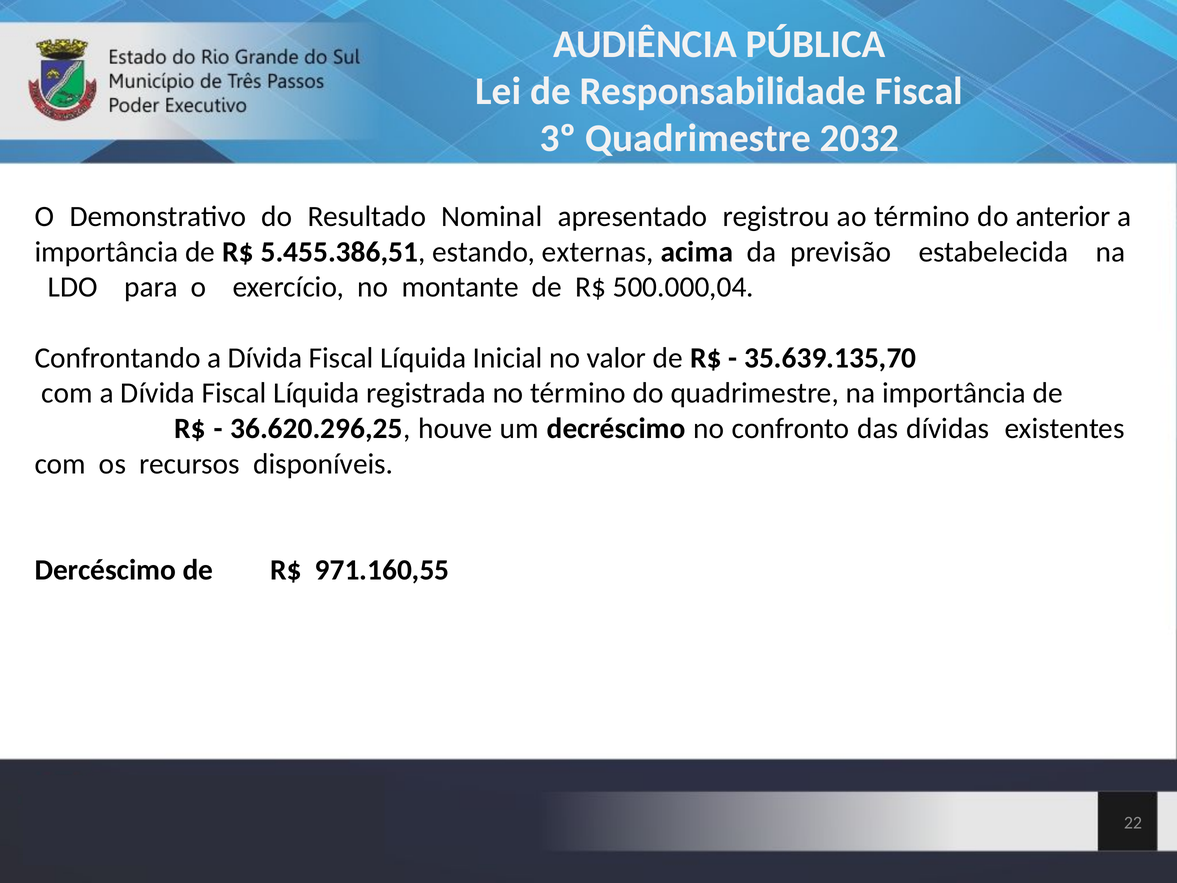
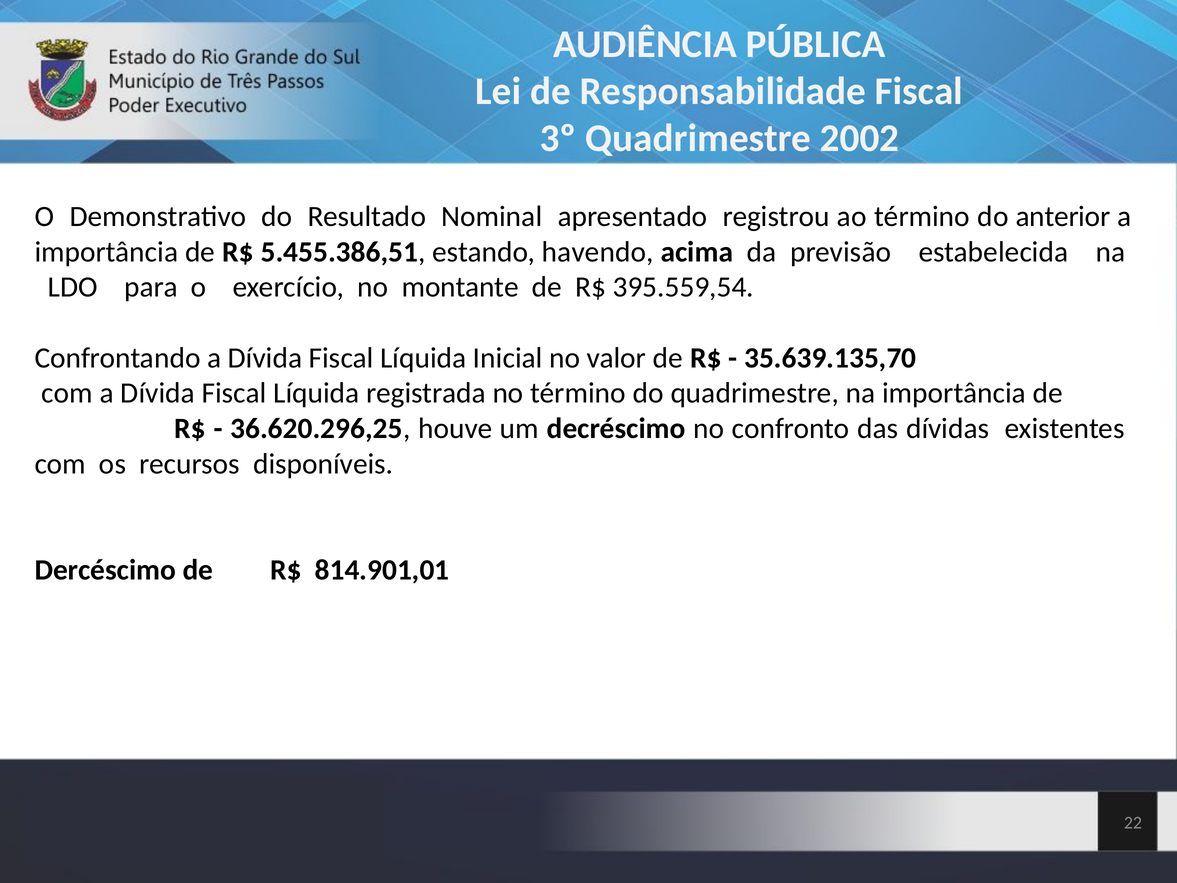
2032: 2032 -> 2002 (860, 138)
externas: externas -> havendo (598, 252)
500.000,04: 500.000,04 -> 395.559,54 (683, 287)
971.160,55: 971.160,55 -> 814.901,01 (382, 570)
